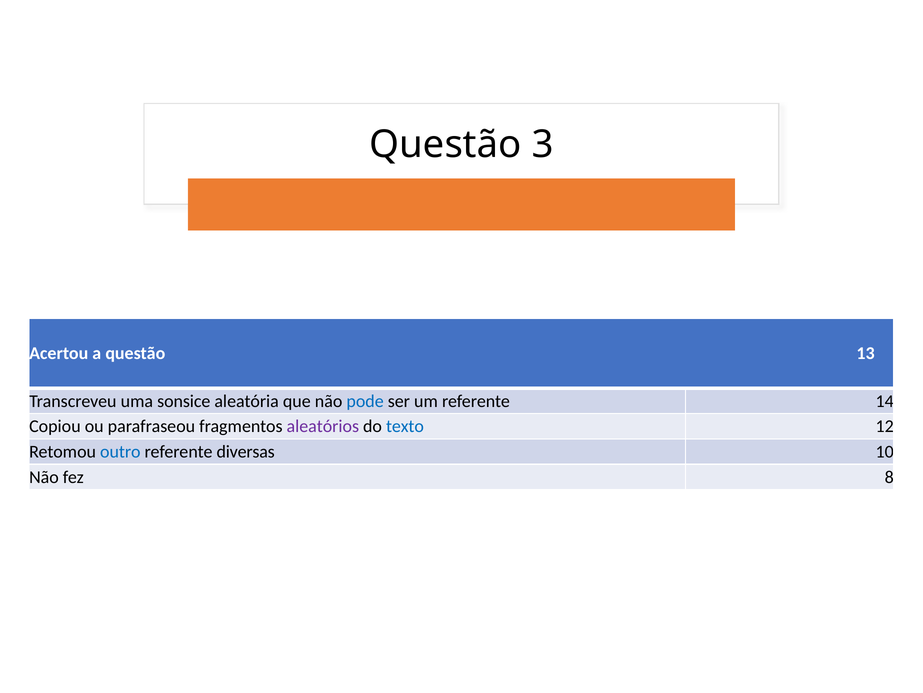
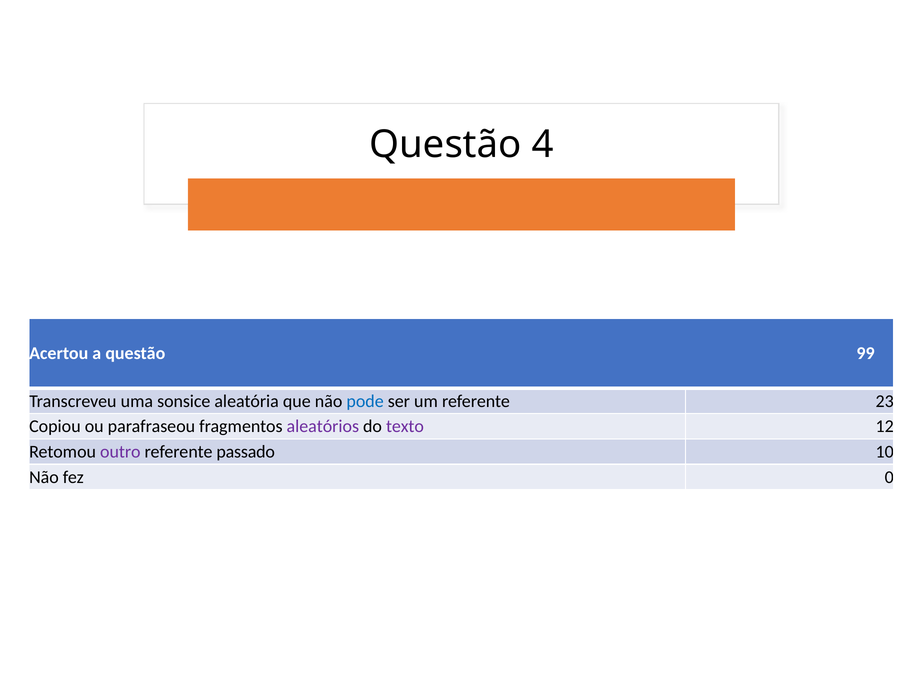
3: 3 -> 4 (543, 144)
13: 13 -> 99 (866, 353)
14: 14 -> 23 (885, 401)
texto colour: blue -> purple (405, 426)
outro colour: blue -> purple (120, 451)
diversas: diversas -> passado (246, 451)
8: 8 -> 0 (889, 477)
